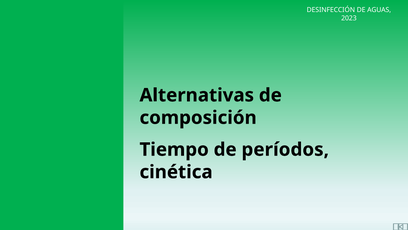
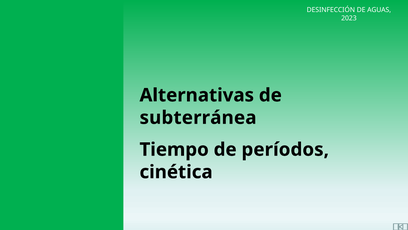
composición: composición -> subterránea (198, 117)
